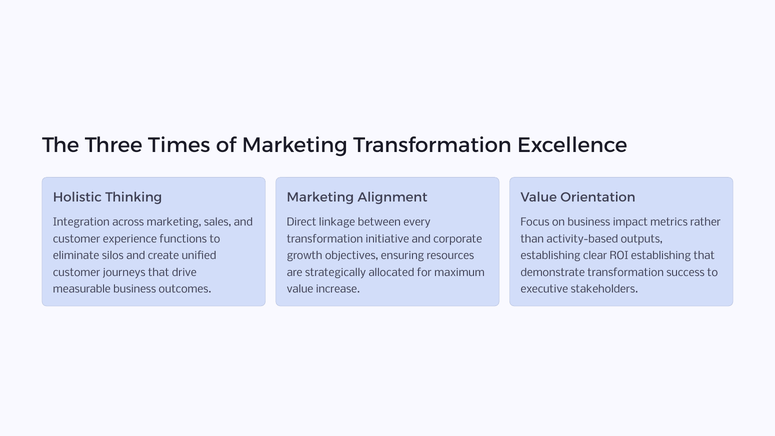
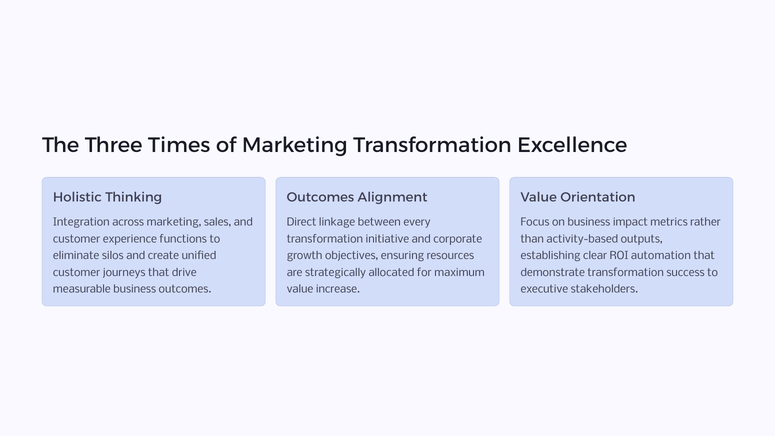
Marketing: Marketing -> Outcomes (320, 197)
ROI establishing: establishing -> automation (661, 256)
